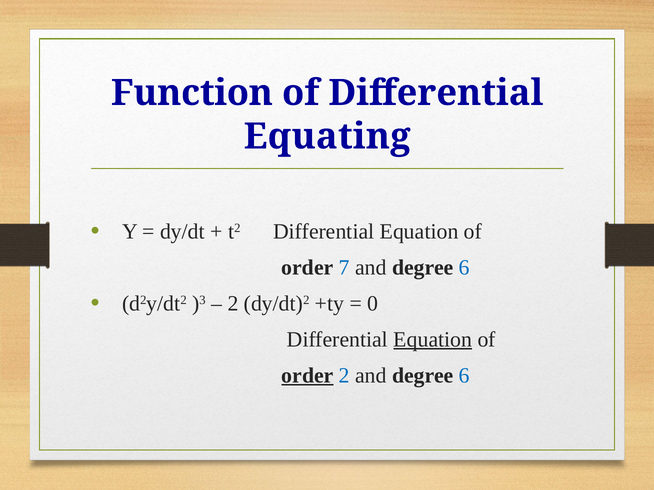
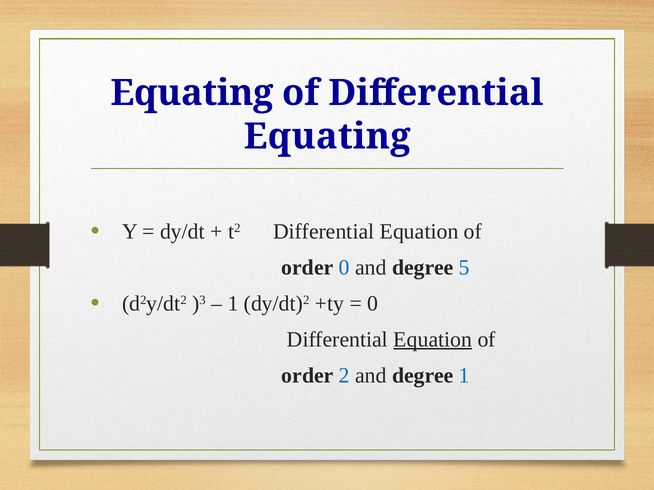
Function: Function -> Equating (192, 93)
order 7: 7 -> 0 (344, 268)
6: 6 -> 5 (464, 268)
2: 2 -> 1 (233, 304)
order underline: present -> none (307, 376)
2 and degree 6: 6 -> 1 (464, 376)
